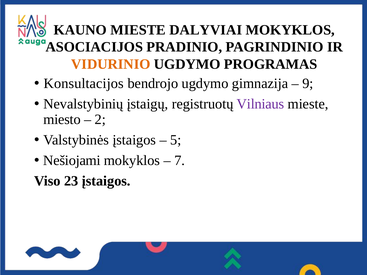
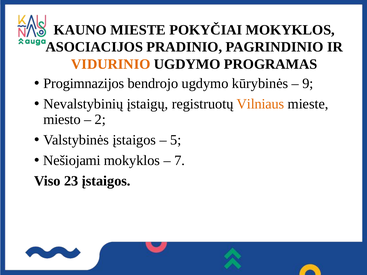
DALYVIAI: DALYVIAI -> POKYČIAI (206, 30)
Konsultacijos: Konsultacijos -> Progimnazijos (84, 84)
gimnazija: gimnazija -> kūrybinės (260, 84)
Vilniaus colour: purple -> orange (261, 104)
